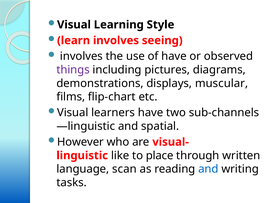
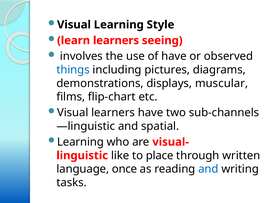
learn involves: involves -> learners (116, 41)
things colour: purple -> blue (73, 70)
However: However -> Learning (80, 142)
scan: scan -> once (125, 169)
